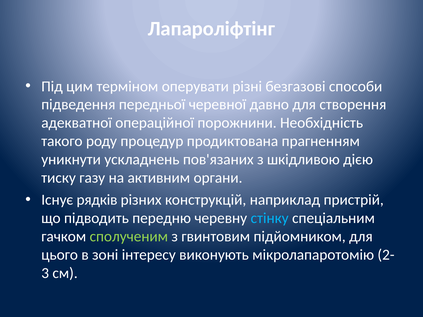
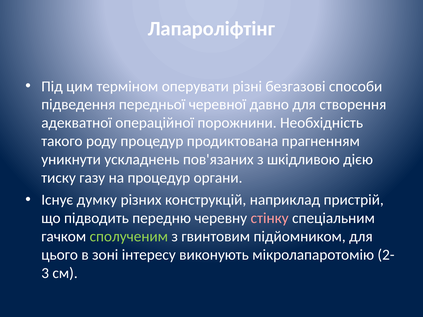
на активним: активним -> процедур (159, 178)
рядків: рядків -> думку (97, 200)
стінку colour: light blue -> pink (270, 218)
